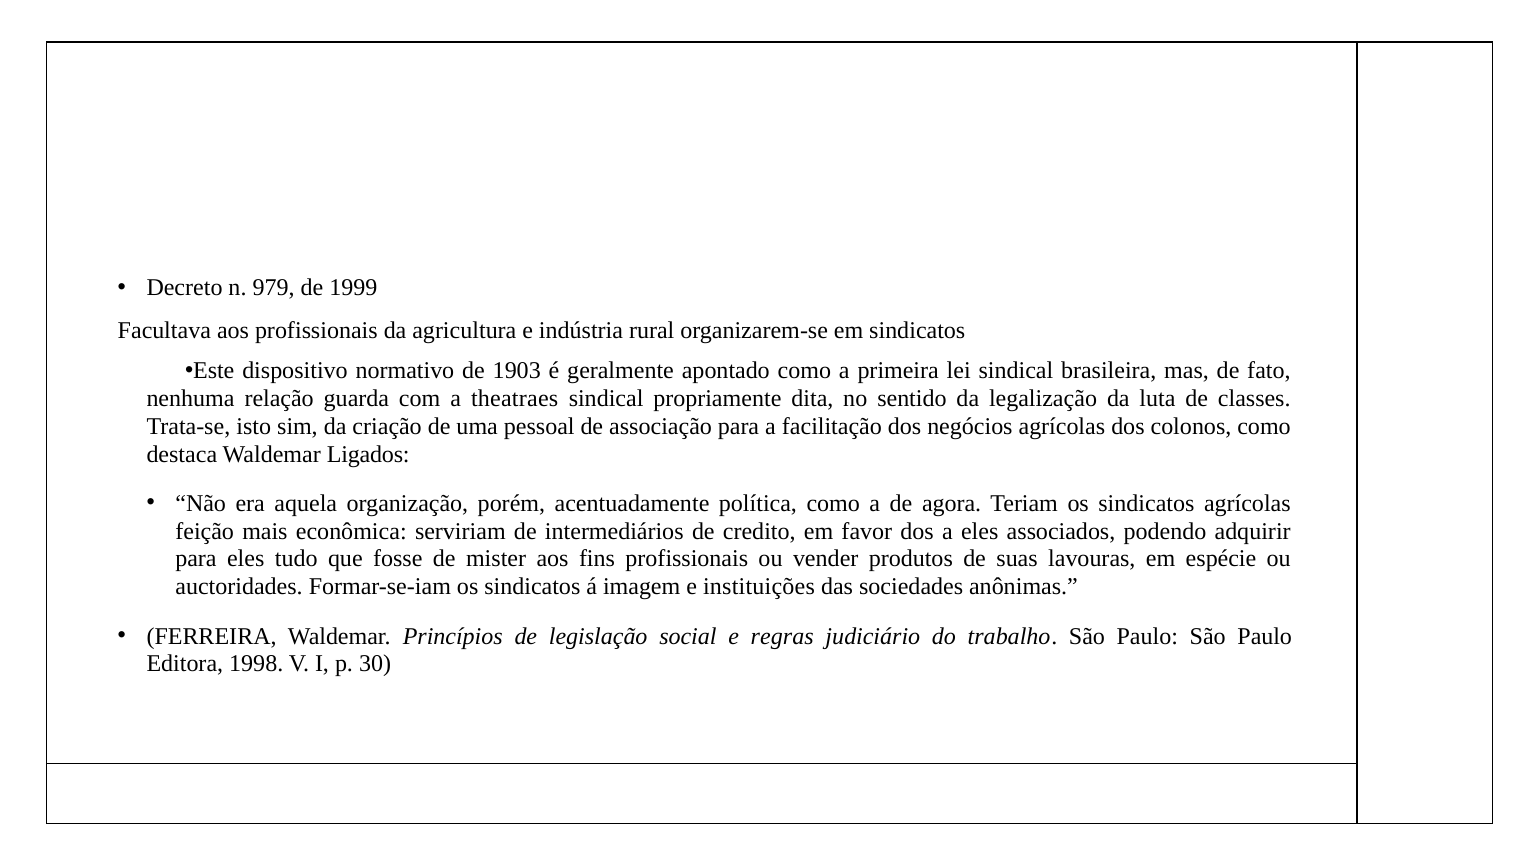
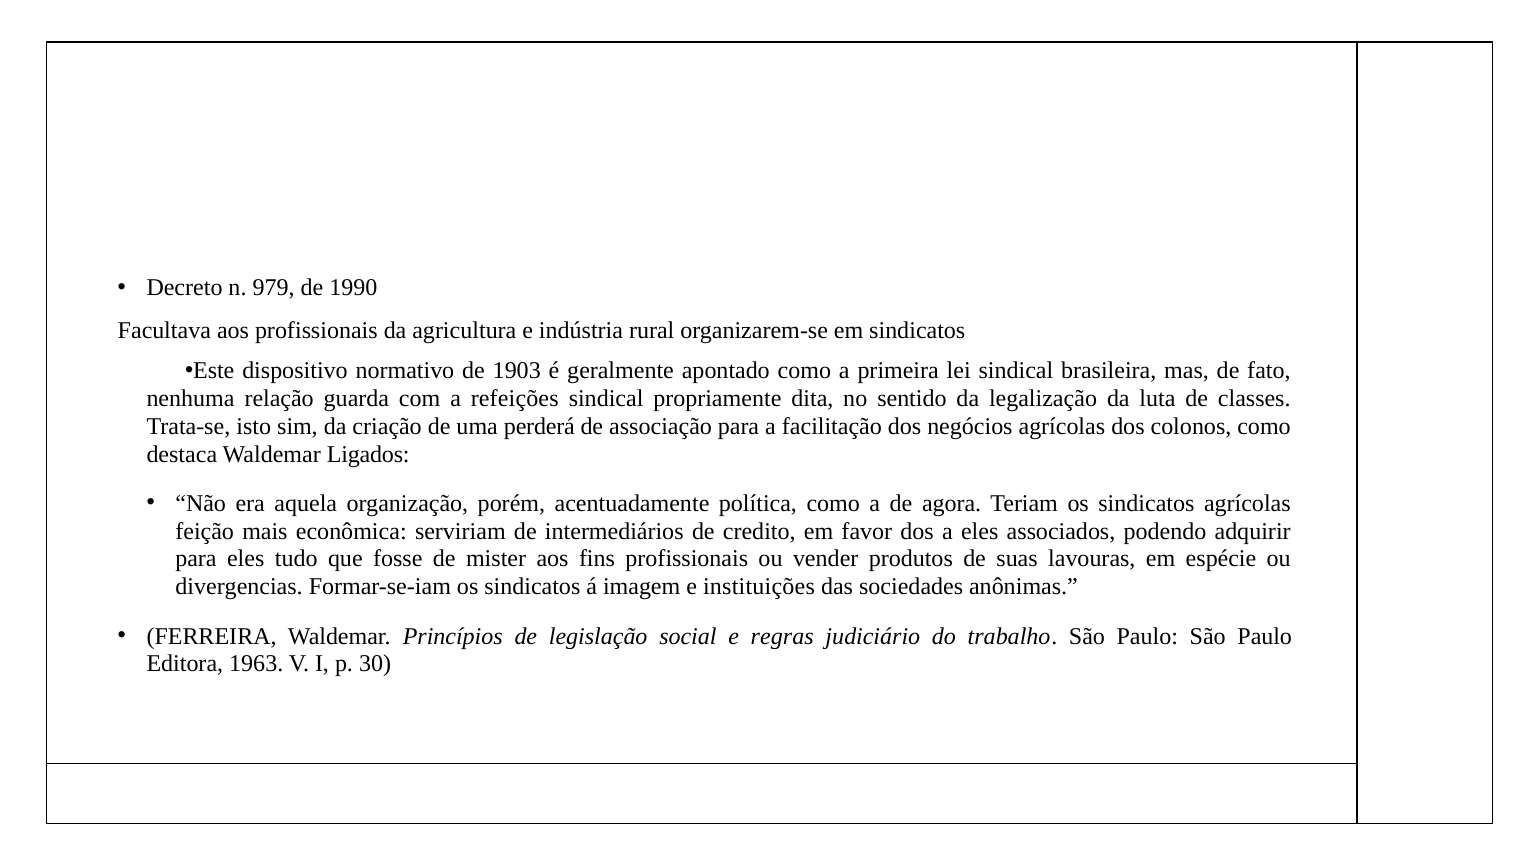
1999: 1999 -> 1990 (353, 288)
theatraes: theatraes -> refeições (515, 399)
pessoal: pessoal -> perderá (539, 426)
auctoridades: auctoridades -> divergencias (239, 586)
1998: 1998 -> 1963 (256, 664)
